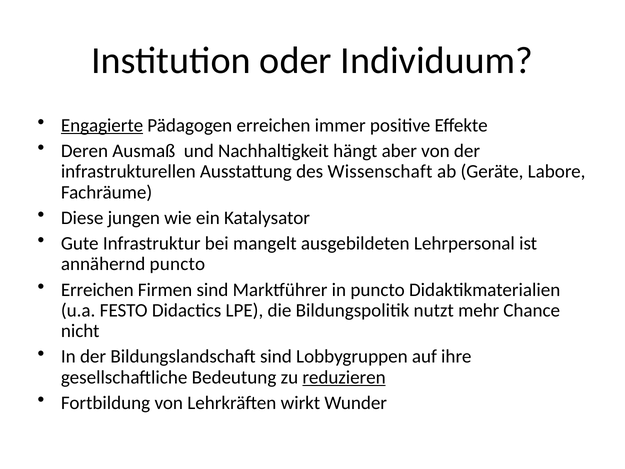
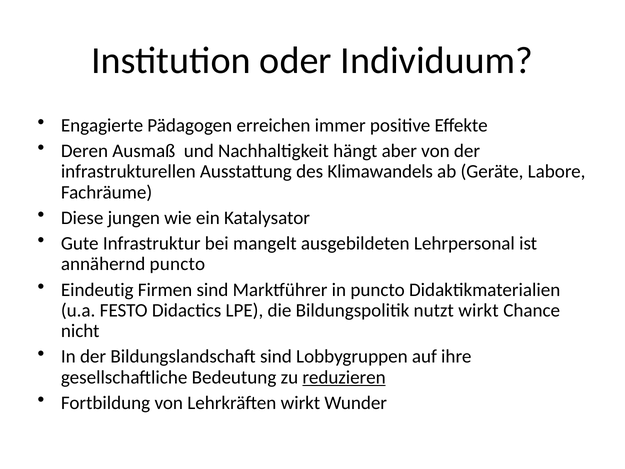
Engagierte underline: present -> none (102, 125)
Wissenschaft: Wissenschaft -> Klimawandels (380, 172)
Erreichen: Erreichen -> Eindeutig (97, 290)
nutzt mehr: mehr -> wirkt (479, 310)
